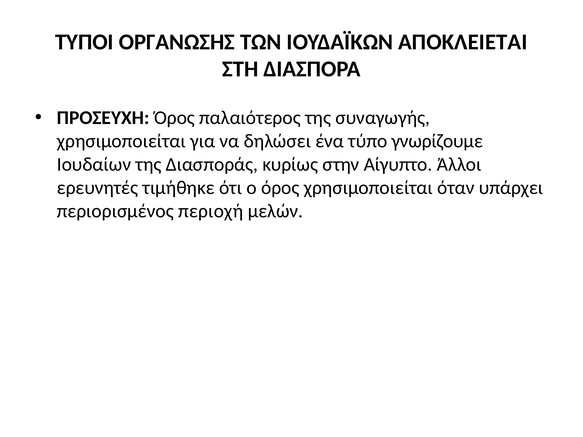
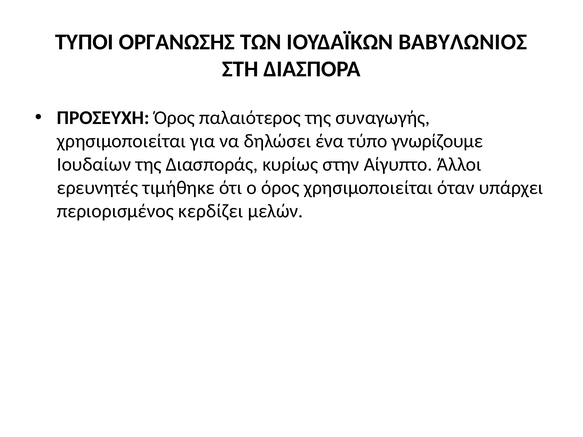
ΑΠΟΚΛΕΙΕΤΑΙ: ΑΠΟΚΛΕΙΕΤΑΙ -> ΒΑΒΥΛΩΝΙΟΣ (463, 42)
περιοχή: περιοχή -> κερδίζει (211, 211)
